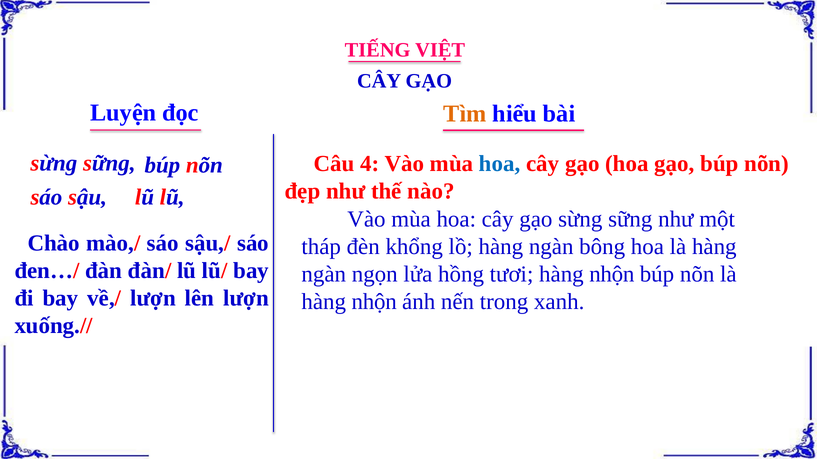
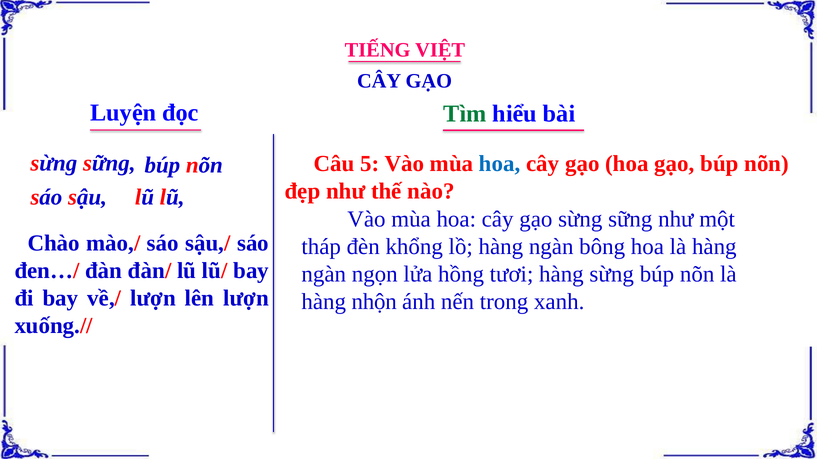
Tìm colour: orange -> green (465, 114)
4: 4 -> 5 (370, 164)
tươi hàng nhộn: nhộn -> sừng (612, 274)
